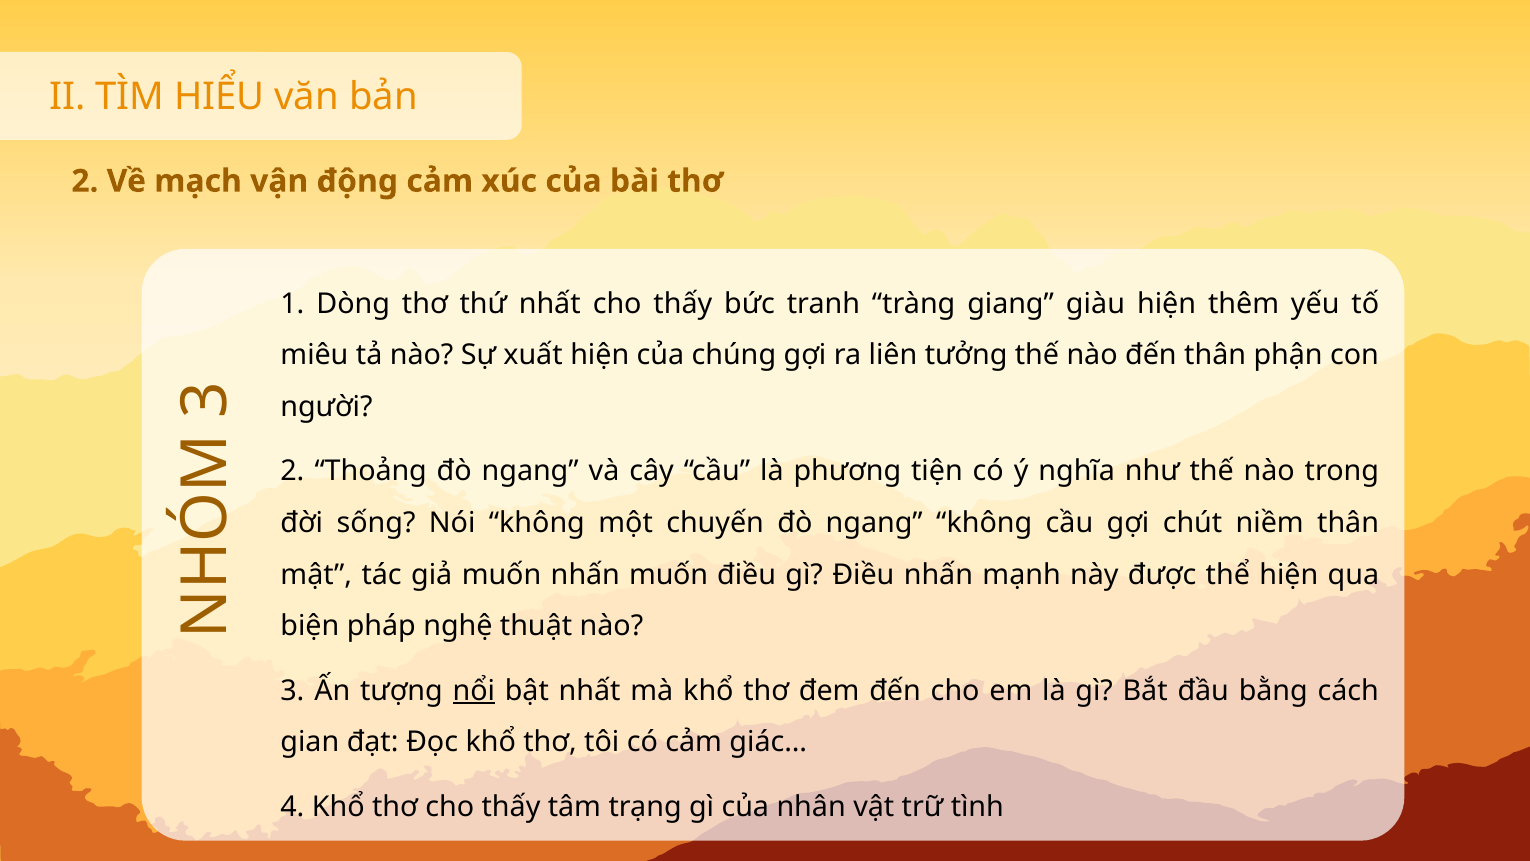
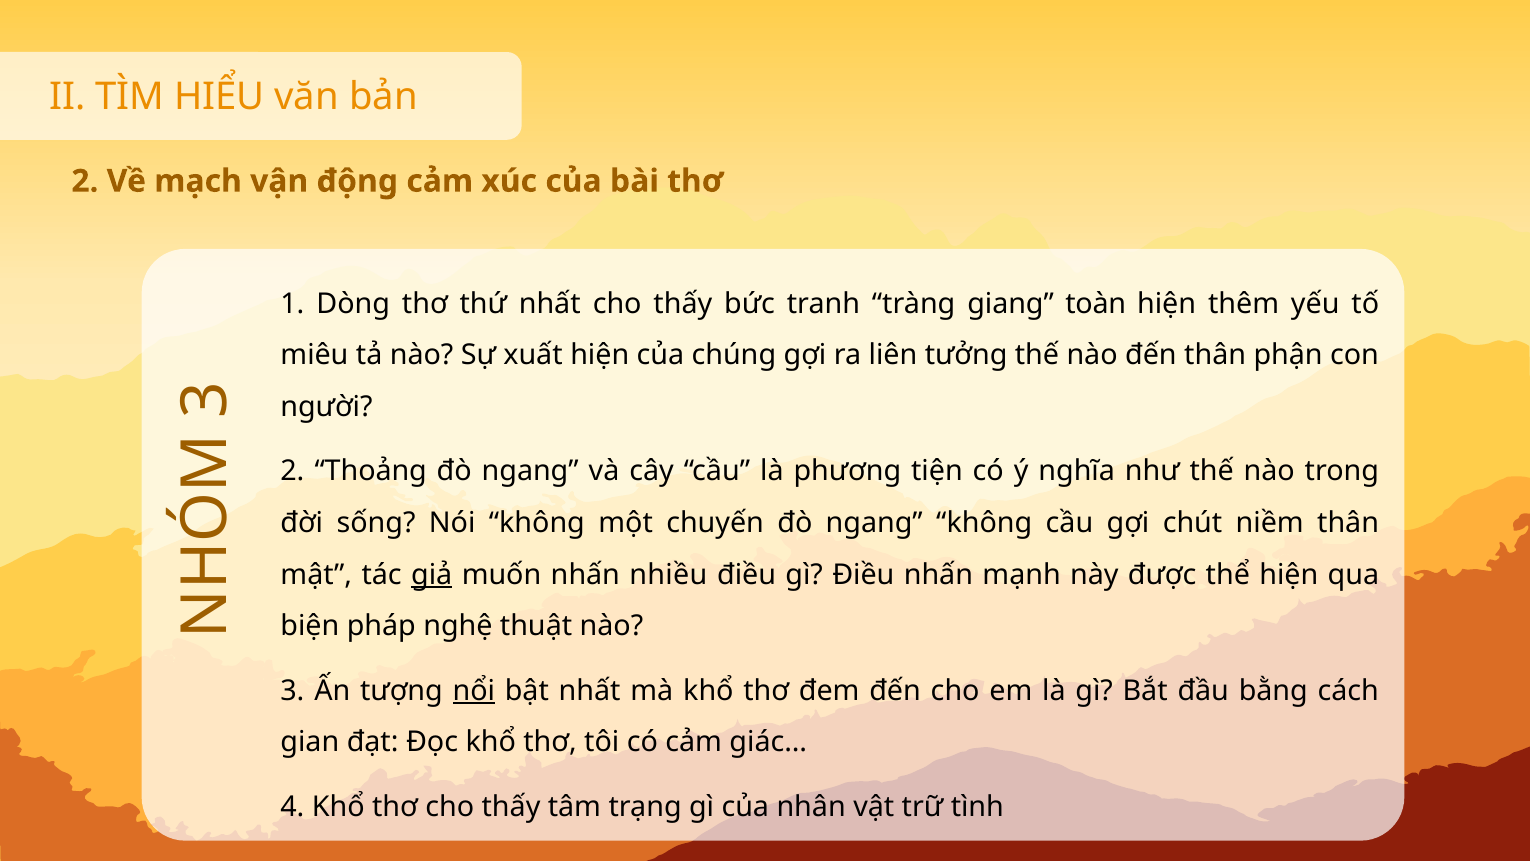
giàu: giàu -> toàn (1096, 304)
giả underline: none -> present (432, 575)
nhấn muốn: muốn -> nhiều (668, 575)
